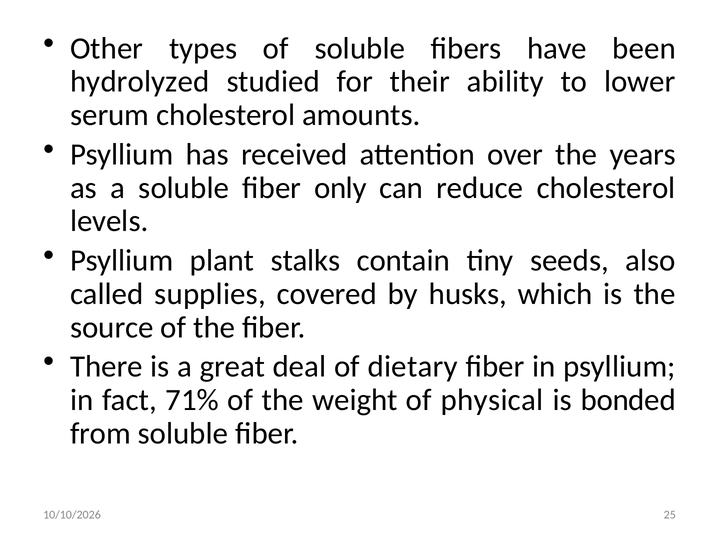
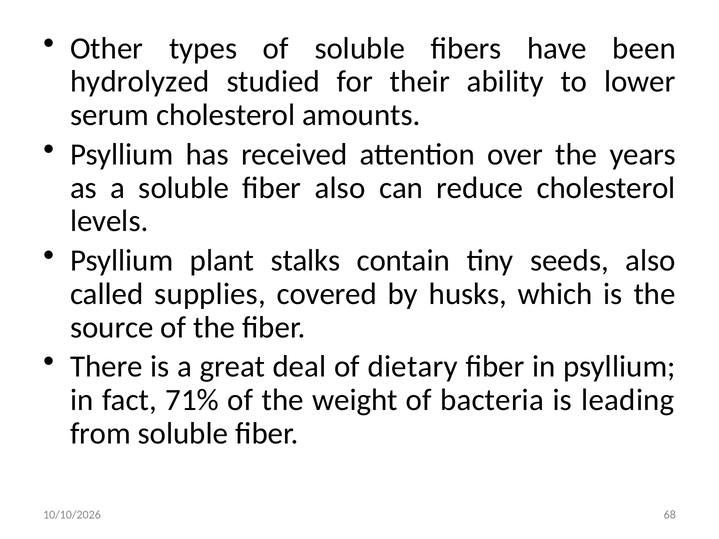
fiber only: only -> also (340, 188)
physical: physical -> bacteria (492, 400)
bonded: bonded -> leading (628, 400)
25: 25 -> 68 (670, 515)
